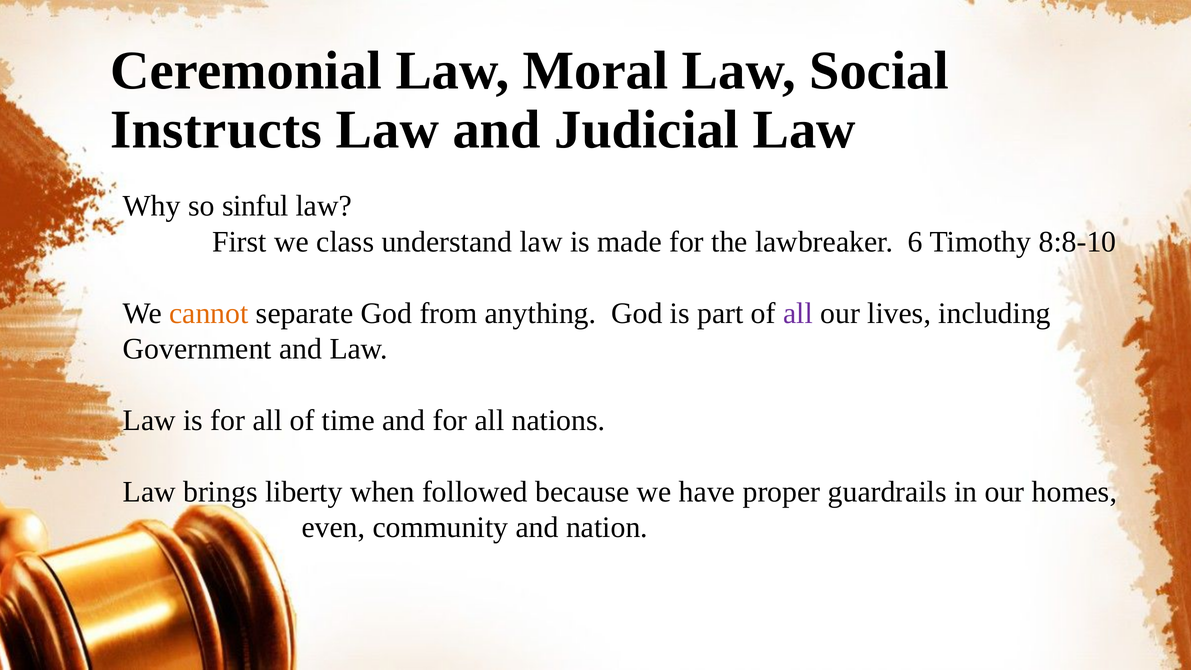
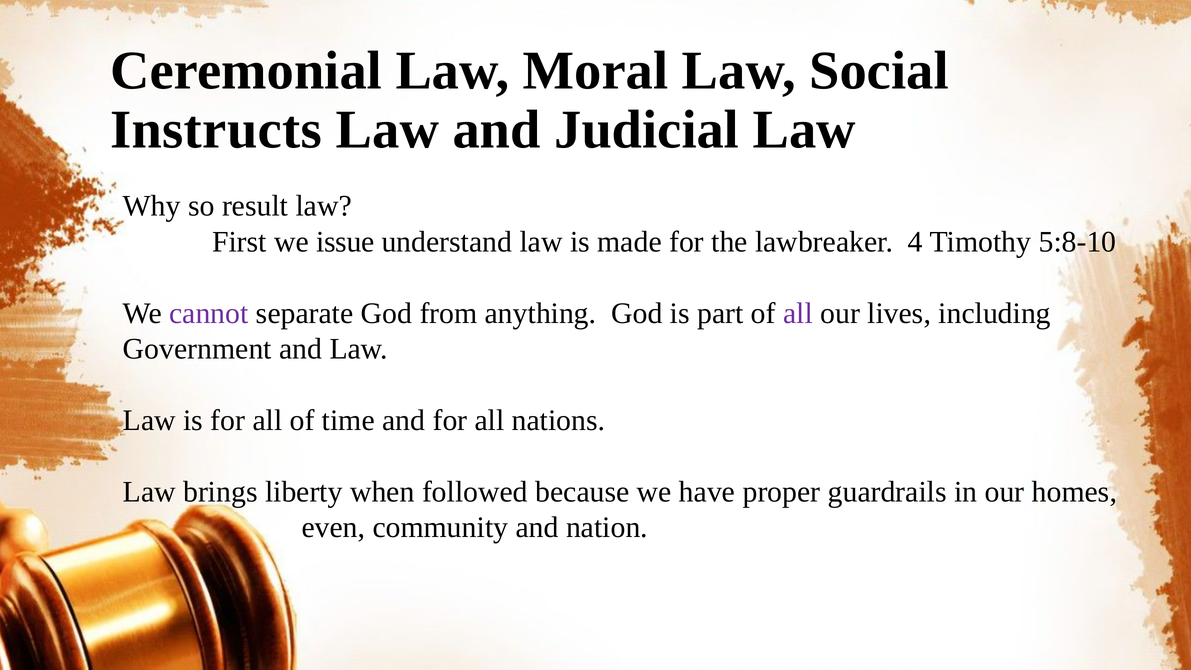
sinful: sinful -> result (255, 206)
class: class -> issue (345, 242)
6: 6 -> 4 (915, 242)
8:8-10: 8:8-10 -> 5:8-10 (1078, 242)
cannot colour: orange -> purple (209, 313)
